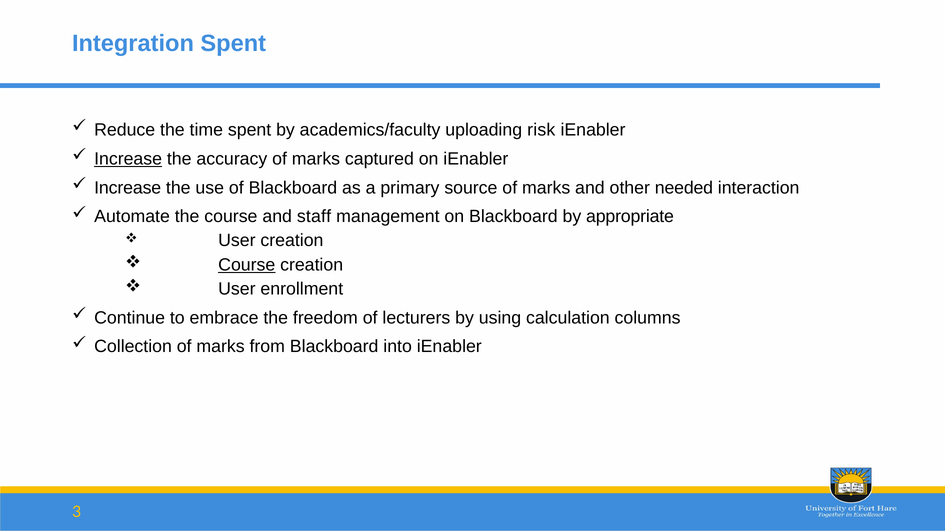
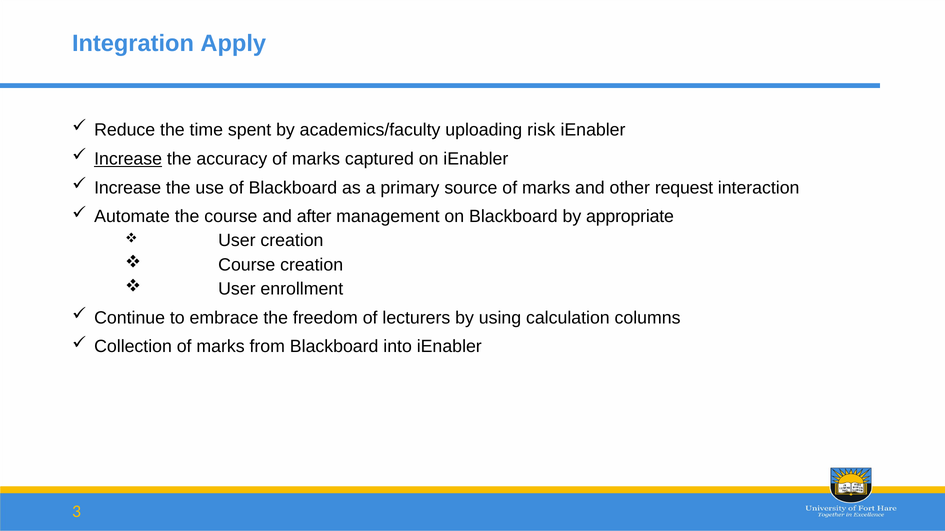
Integration Spent: Spent -> Apply (233, 43)
needed: needed -> request (684, 188)
staff: staff -> after (314, 217)
Course underline: present -> none (247, 265)
